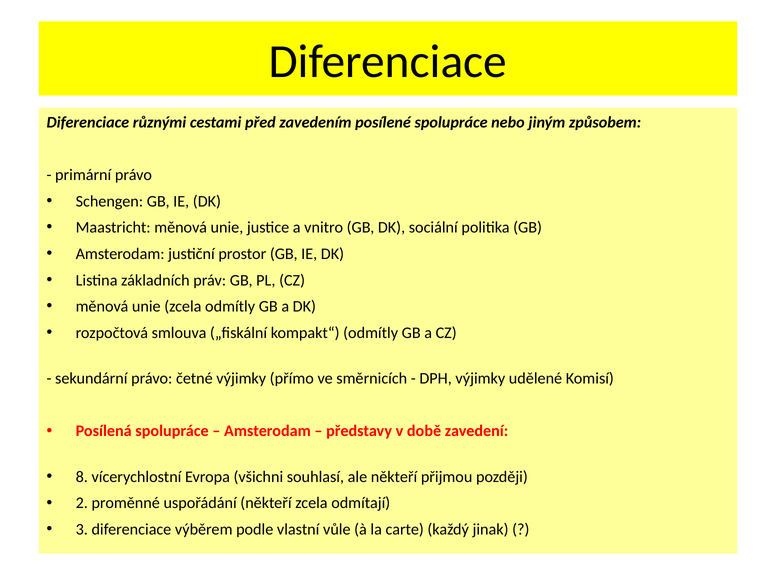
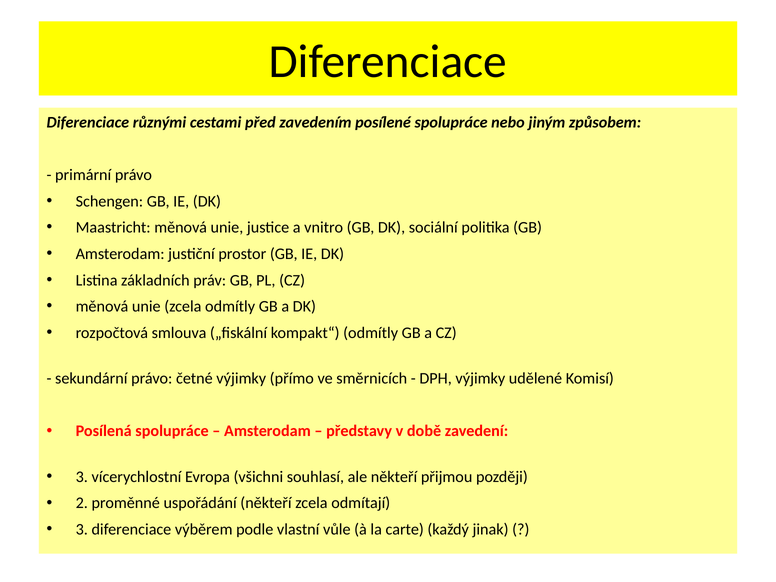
8: 8 -> 3 (82, 477)
